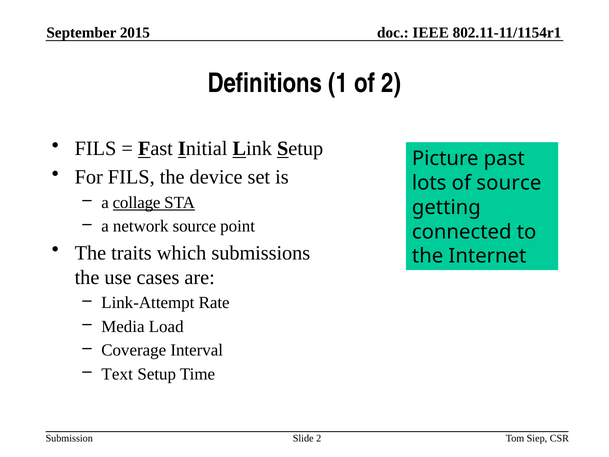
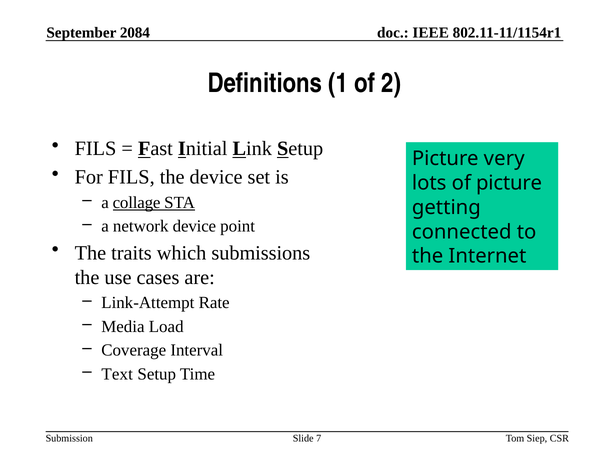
2015: 2015 -> 2084 (135, 32)
past: past -> very (504, 159)
of source: source -> picture (509, 183)
network source: source -> device (194, 226)
Slide 2: 2 -> 7 (319, 438)
